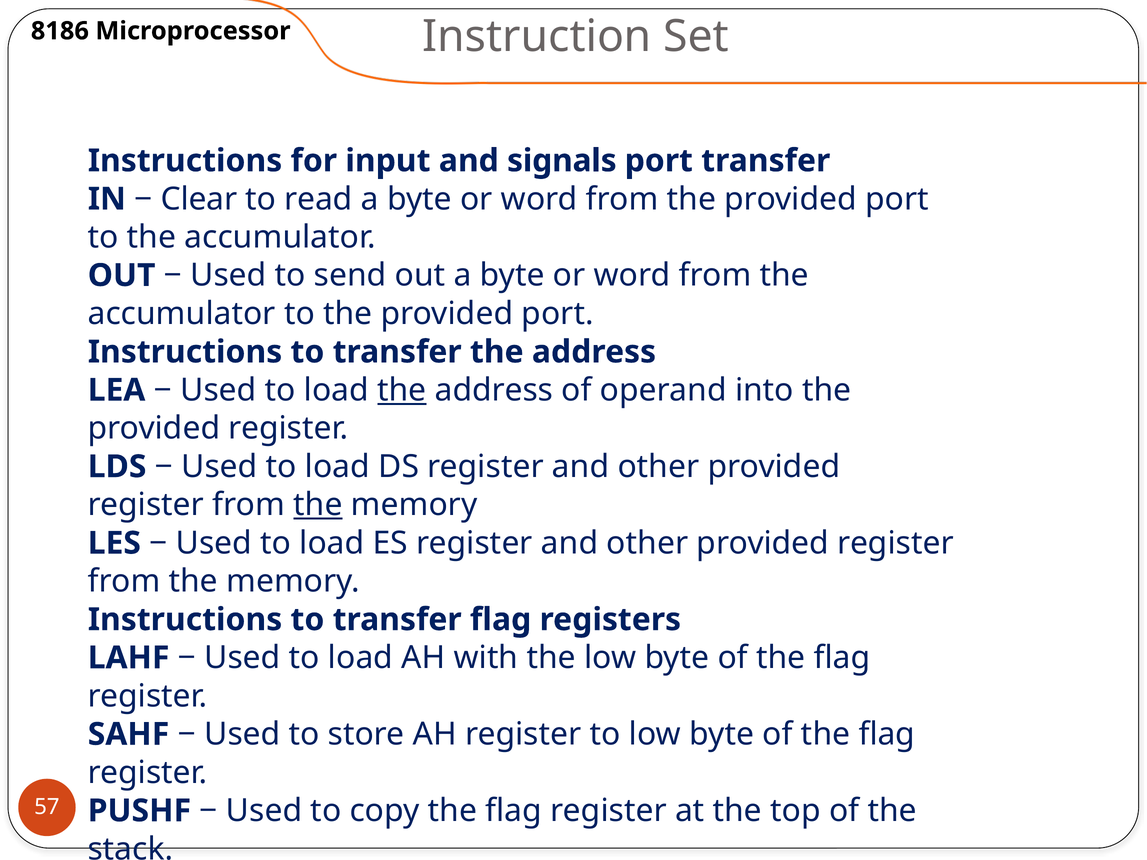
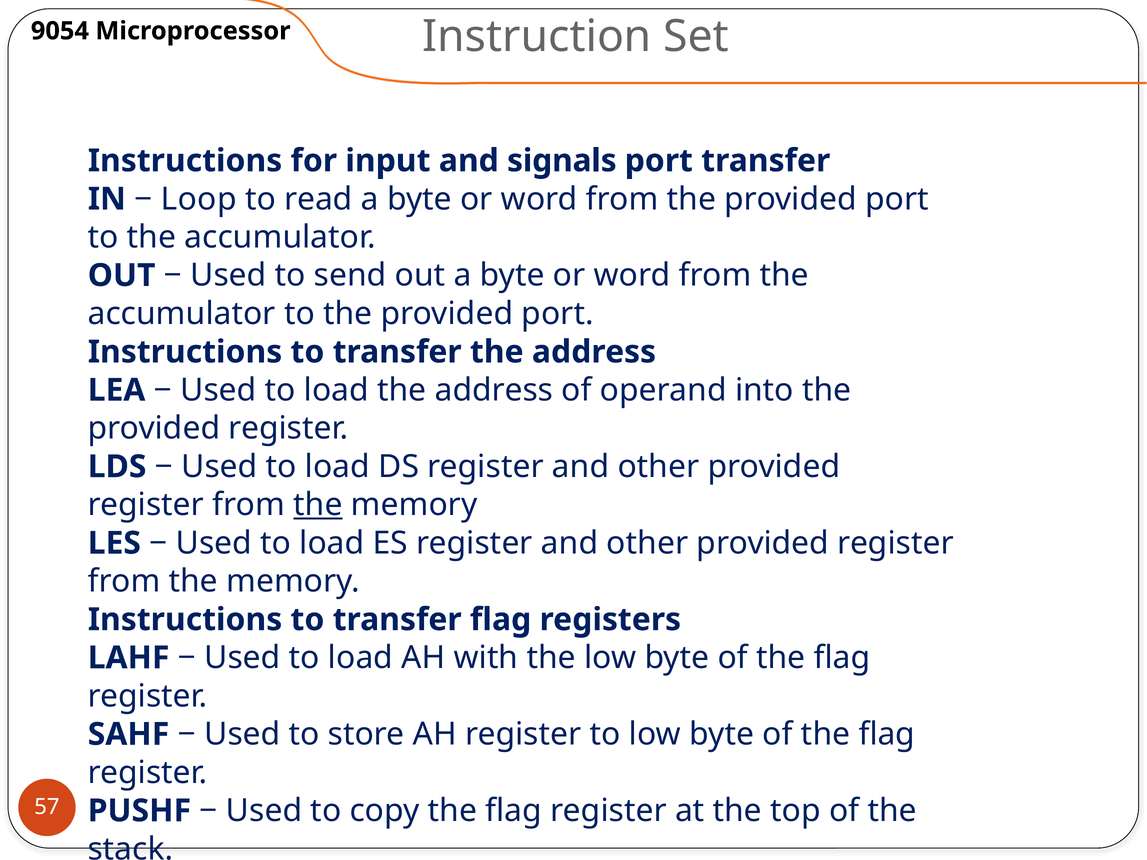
8186: 8186 -> 9054 (60, 31)
Clear: Clear -> Loop (199, 199)
the underline: present -> none (402, 390)
